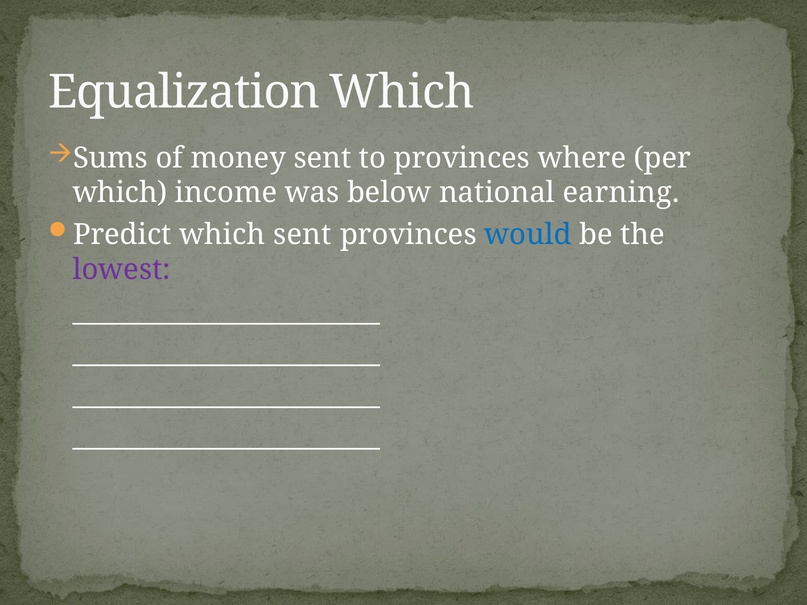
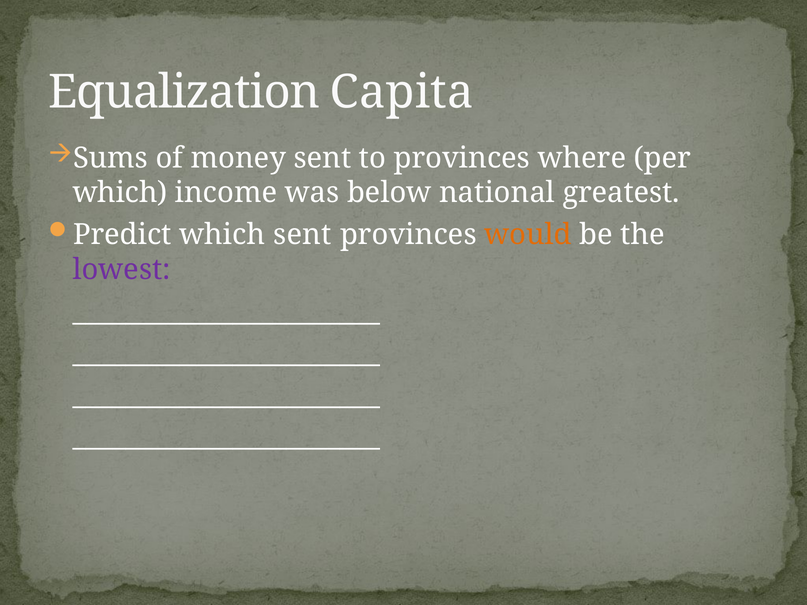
Equalization Which: Which -> Capita (402, 92)
earning: earning -> greatest (621, 193)
would colour: blue -> orange (528, 235)
